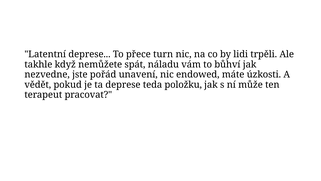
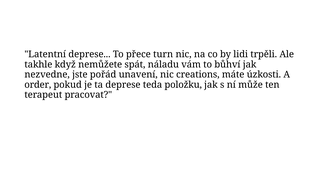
endowed: endowed -> creations (198, 74)
vědět: vědět -> order (38, 85)
